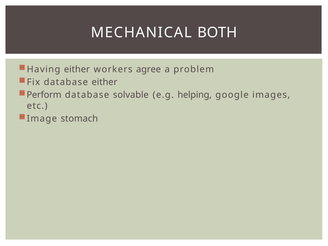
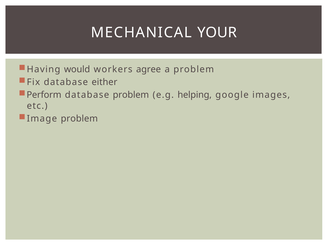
BOTH: BOTH -> YOUR (217, 33)
Having either: either -> would (77, 69)
database solvable: solvable -> problem (131, 95)
Image stomach: stomach -> problem (79, 119)
